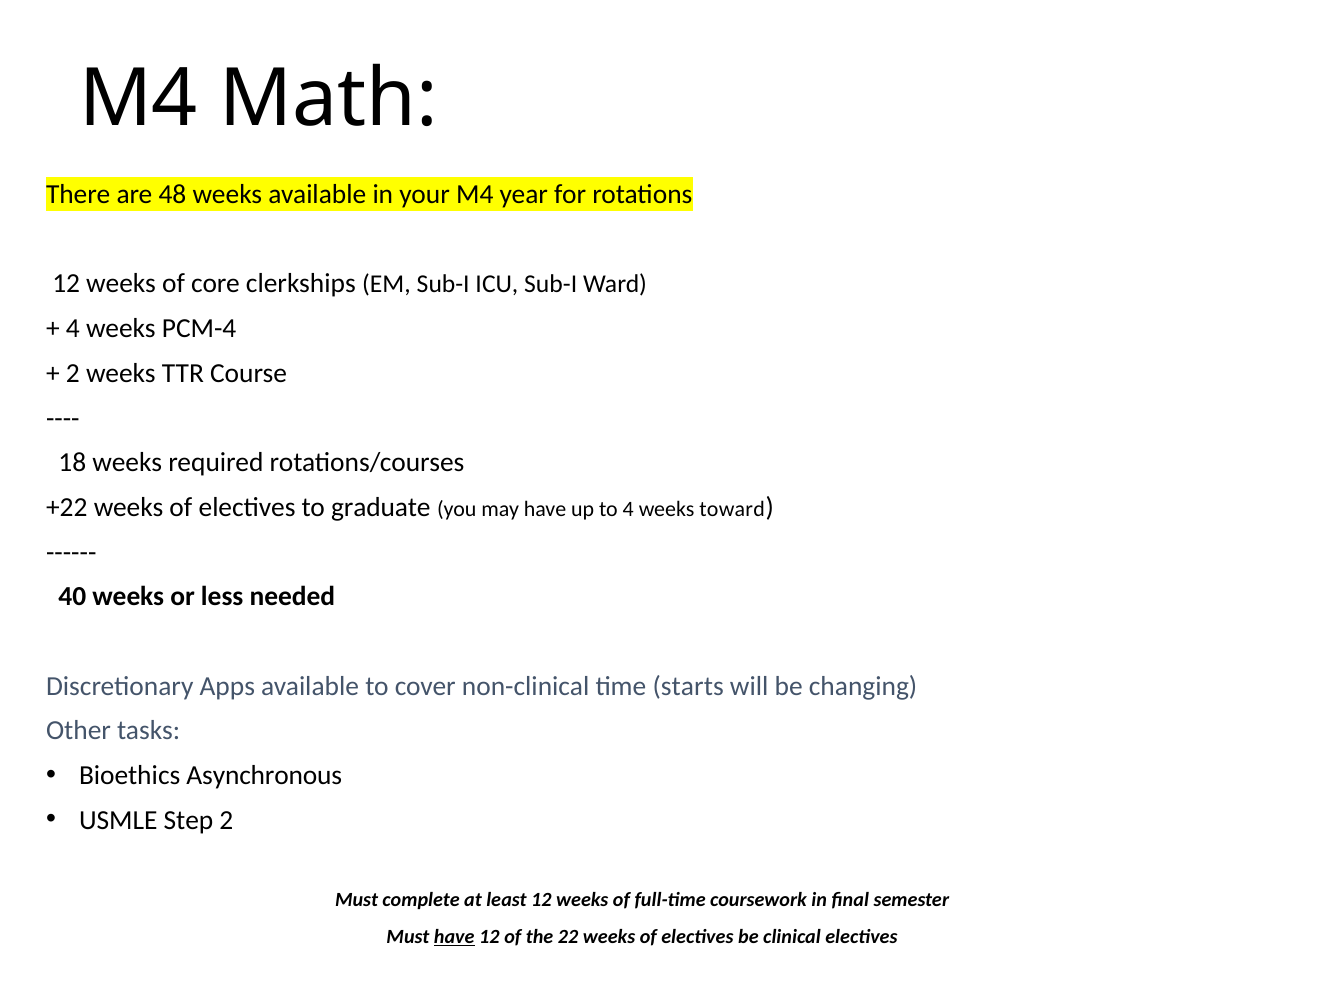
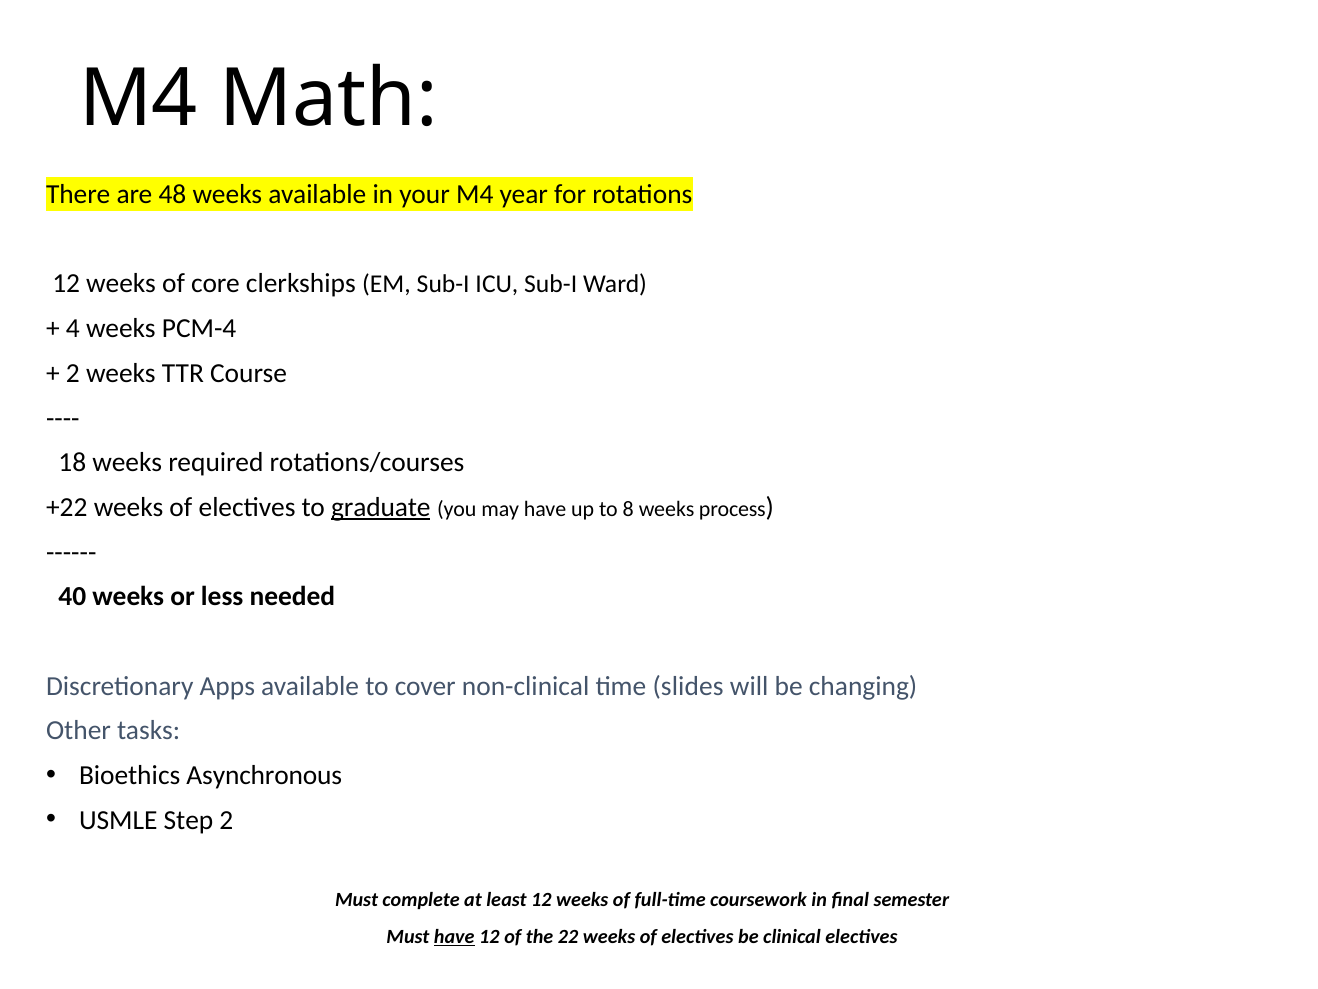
graduate underline: none -> present (381, 507)
to 4: 4 -> 8 (628, 509)
toward: toward -> process (732, 509)
starts: starts -> slides (688, 686)
